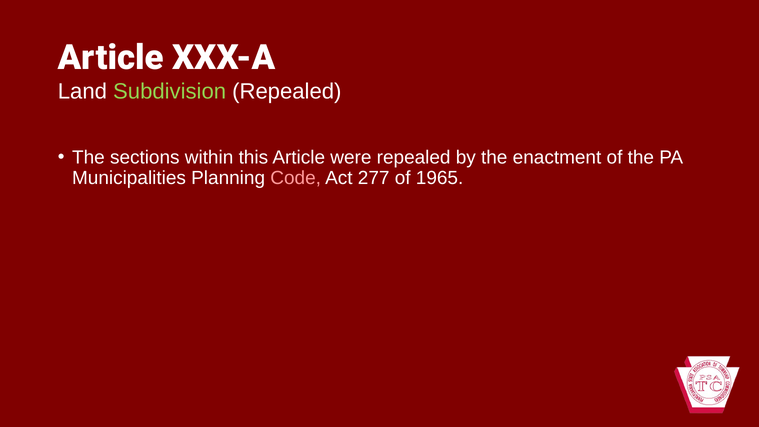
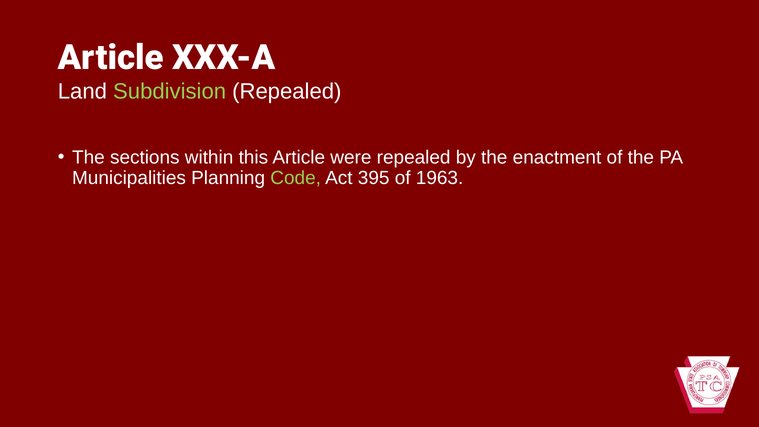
Code colour: pink -> light green (296, 178)
277: 277 -> 395 (374, 178)
1965: 1965 -> 1963 (440, 178)
